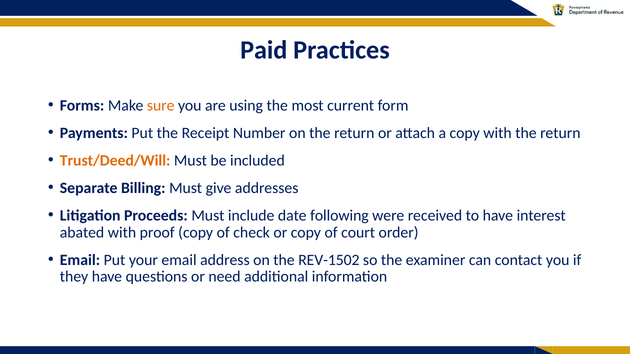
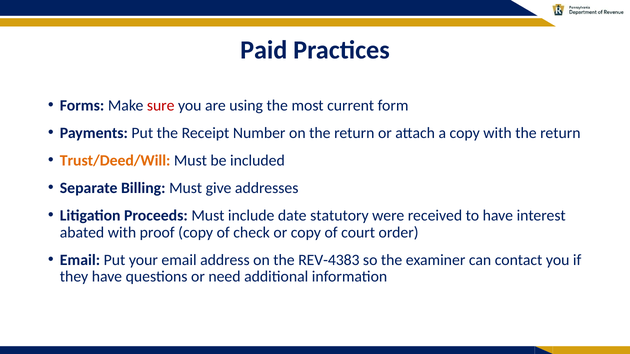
sure colour: orange -> red (161, 106)
following: following -> statutory (339, 216)
REV-1502: REV-1502 -> REV-4383 (329, 260)
